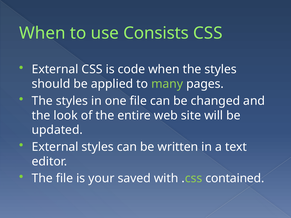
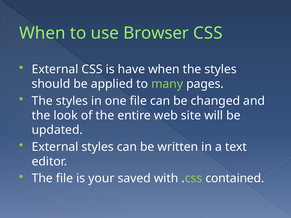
Consists: Consists -> Browser (156, 33)
code: code -> have (131, 69)
